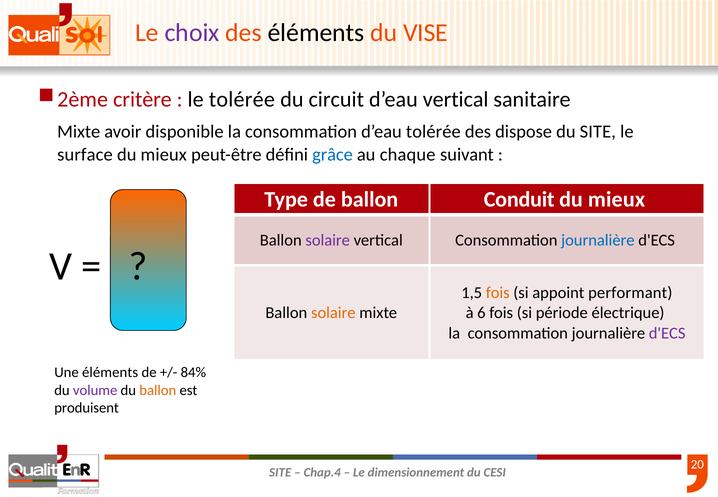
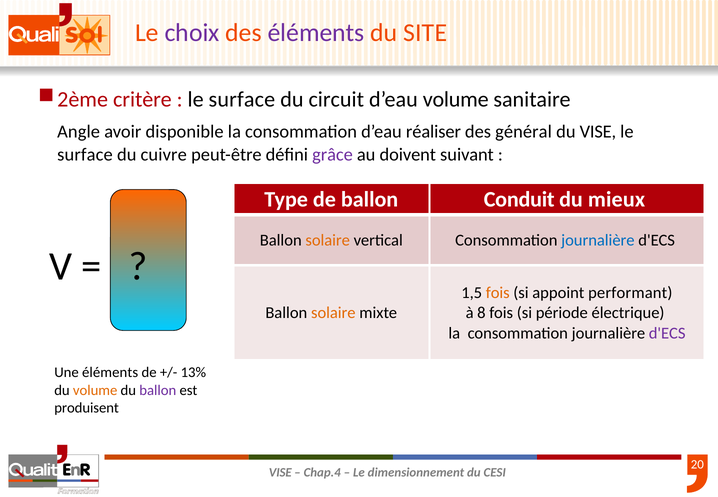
éléments colour: black -> purple (316, 33)
VISE: VISE -> SITE (425, 33)
tolérée: tolérée -> surface (242, 100)
d’eau vertical: vertical -> volume (456, 100)
Mixte: Mixte -> Angle (79, 132)
d’eau tolérée: tolérée -> réaliser (433, 132)
dispose: dispose -> général (524, 132)
du SITE: SITE -> VISE (598, 132)
mieux: mieux -> cuivre (164, 155)
grâce colour: blue -> purple (333, 155)
chaque: chaque -> doivent (408, 155)
solaire colour: purple -> orange (328, 240)
6: 6 -> 8 (481, 313)
84%: 84% -> 13% (193, 373)
volume colour: purple -> orange (95, 390)
ballon colour: orange -> purple (158, 390)
SITE: SITE -> VISE (280, 473)
